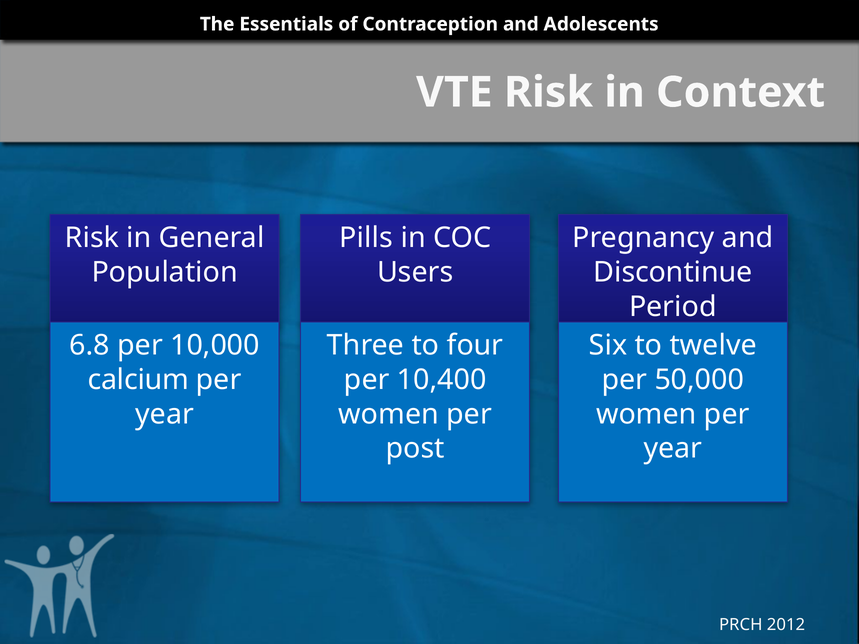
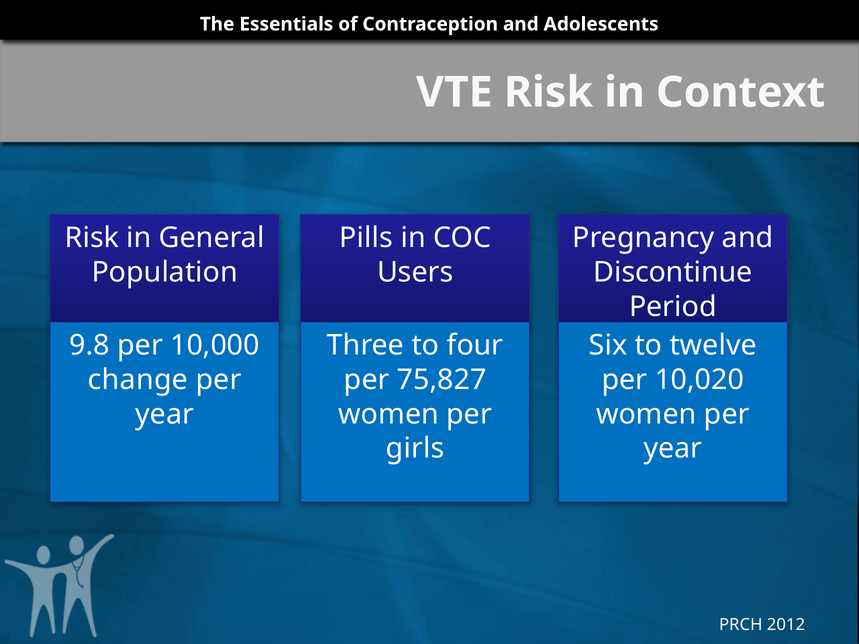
6.8: 6.8 -> 9.8 (90, 346)
calcium: calcium -> change (138, 380)
10,400: 10,400 -> 75,827 (442, 380)
50,000: 50,000 -> 10,020 (699, 380)
post: post -> girls (415, 449)
